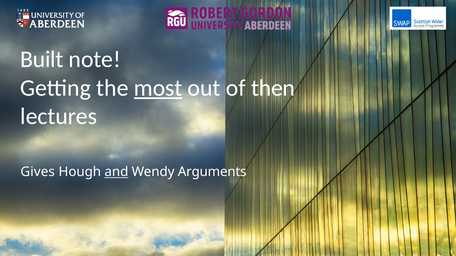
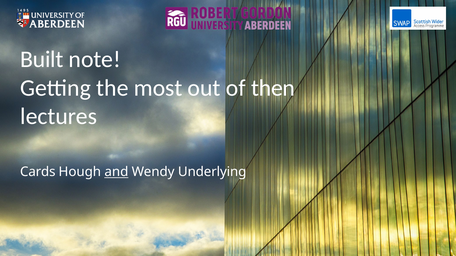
most underline: present -> none (158, 88)
Gives: Gives -> Cards (38, 172)
Arguments: Arguments -> Underlying (212, 172)
